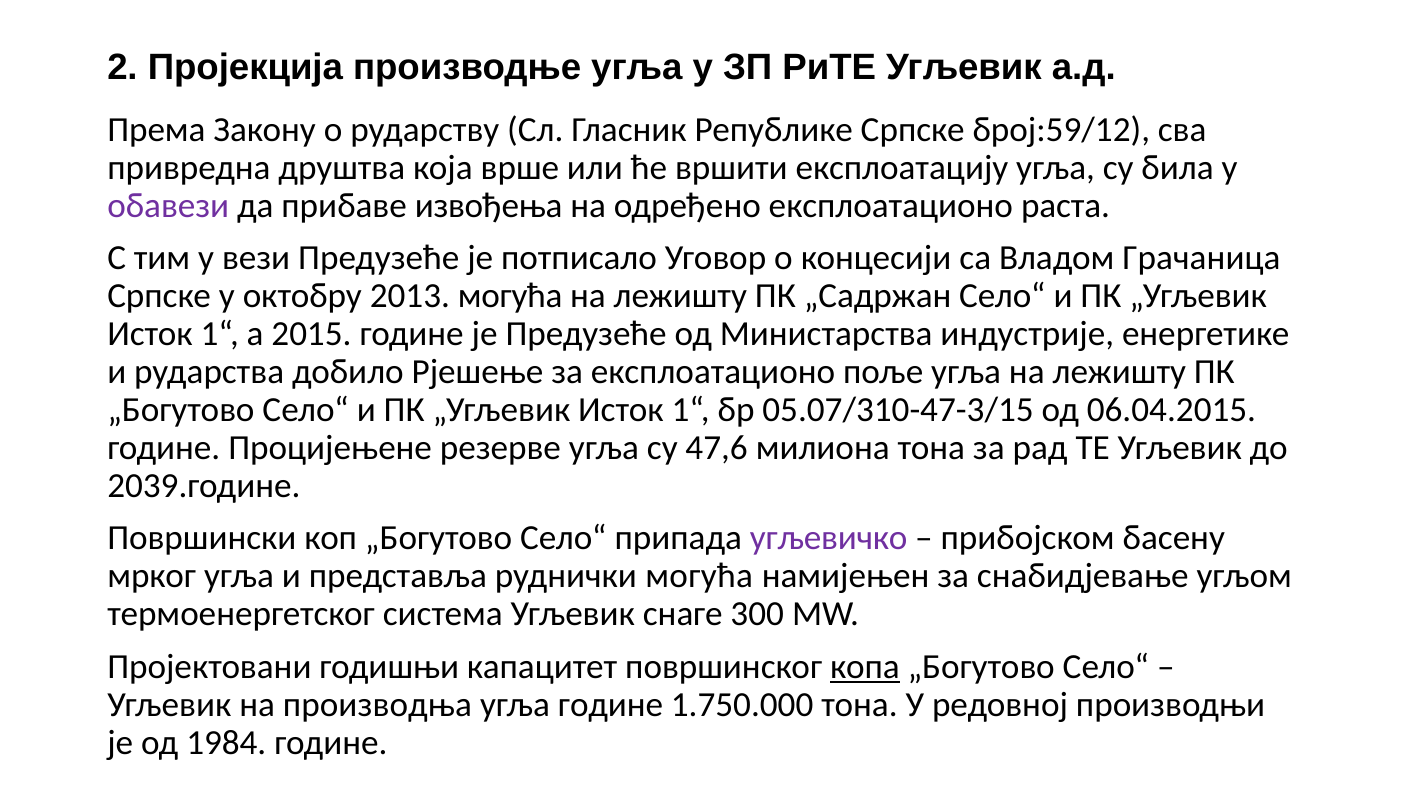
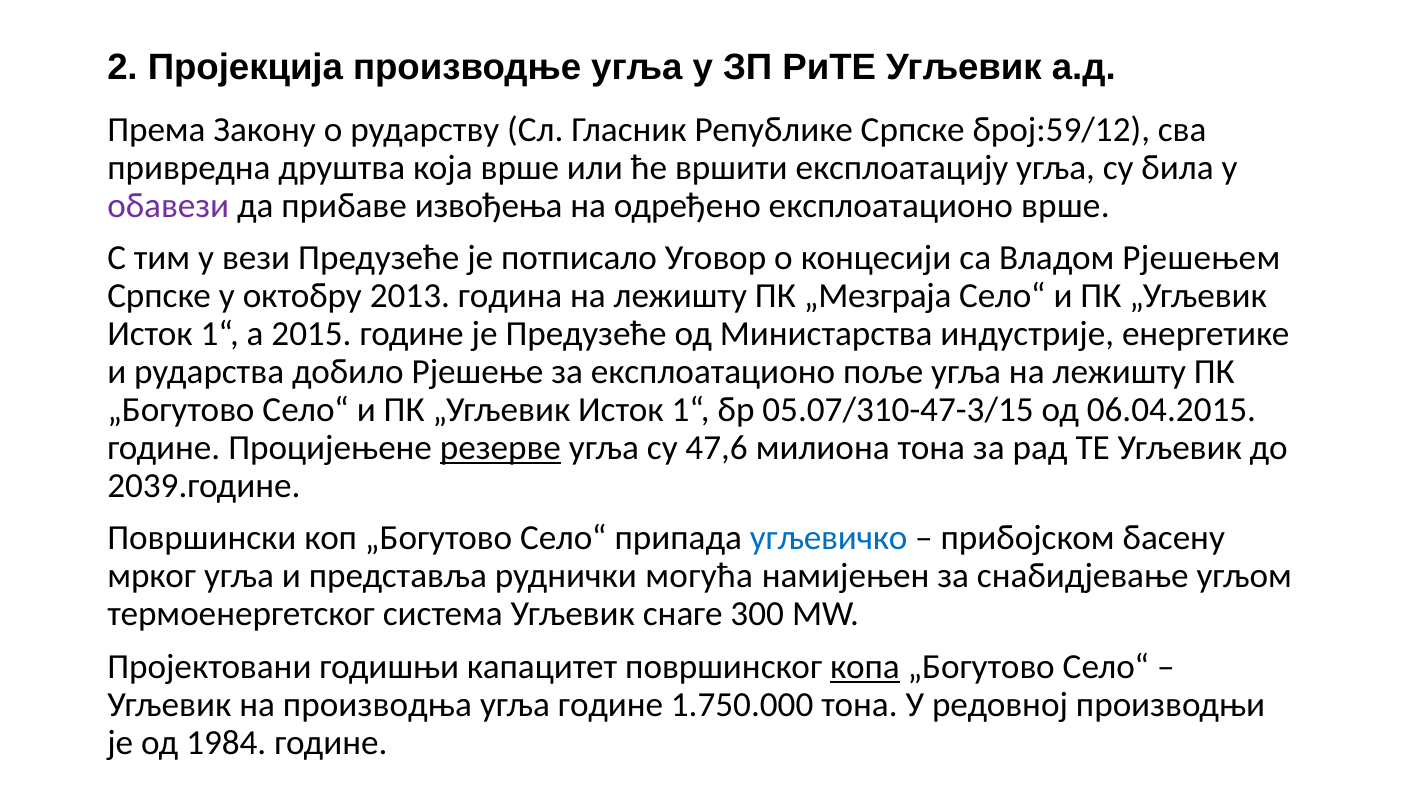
експлоатационо раста: раста -> врше (1065, 206)
Грачаница: Грачаница -> Рјешењем (1201, 258)
2013 могућа: могућа -> година (510, 296)
„Садржан: „Садржан -> „Мезграја (878, 296)
резерве underline: none -> present (500, 448)
угљевичко colour: purple -> blue (829, 539)
